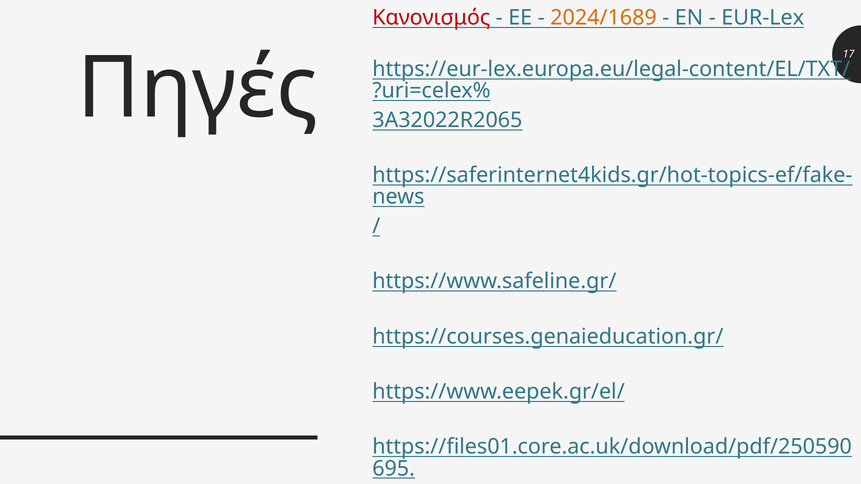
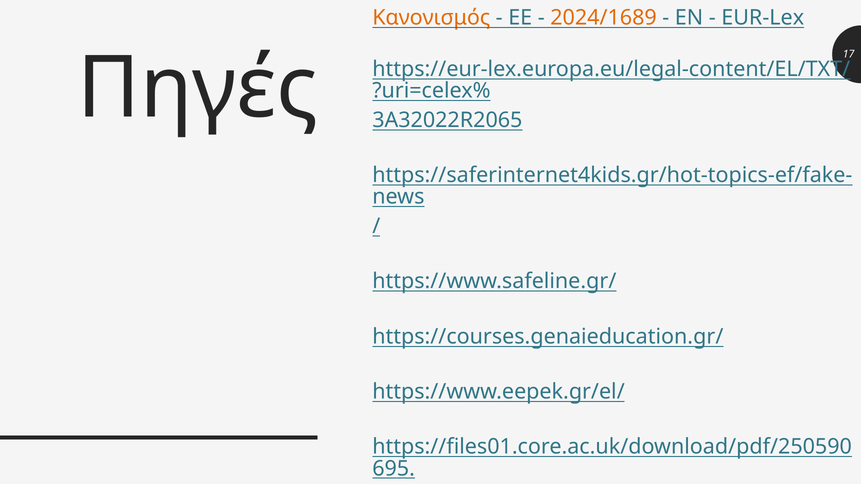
Κανονισμός colour: red -> orange (431, 18)
